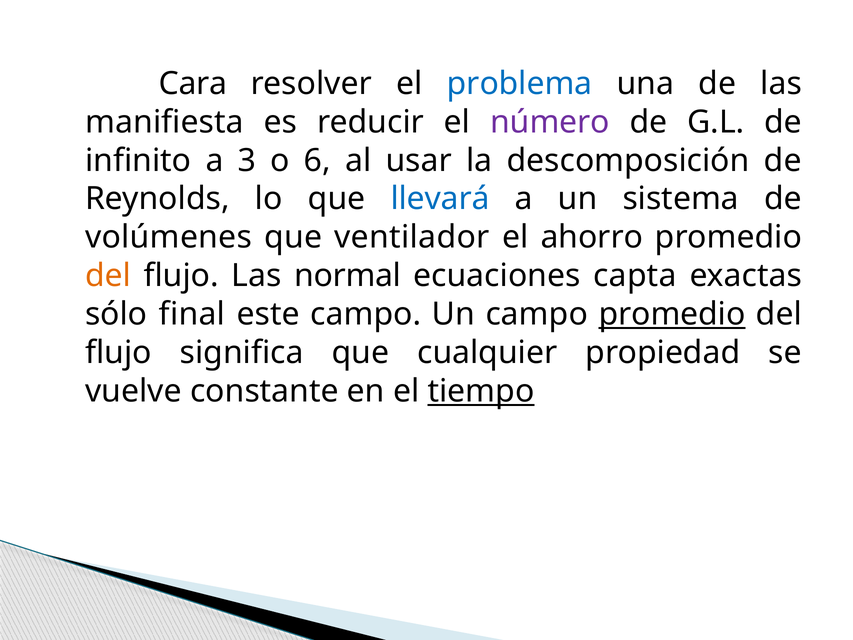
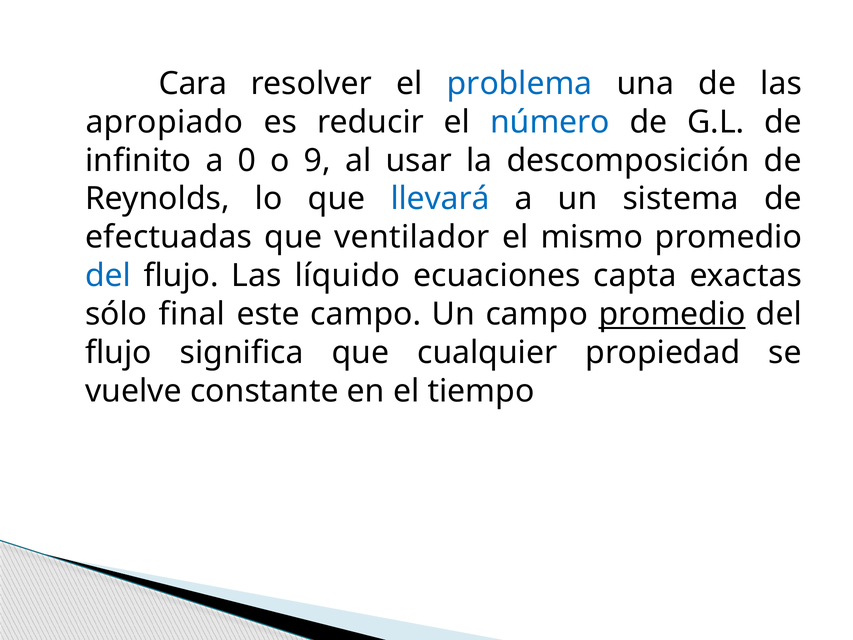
manifiesta: manifiesta -> apropiado (164, 122)
número colour: purple -> blue (550, 122)
3: 3 -> 0 (247, 160)
6: 6 -> 9 (317, 160)
volúmenes: volúmenes -> efectuadas (169, 237)
ahorro: ahorro -> mismo (592, 237)
del colour: orange -> blue (108, 276)
normal: normal -> líquido (347, 276)
tiempo underline: present -> none (481, 391)
